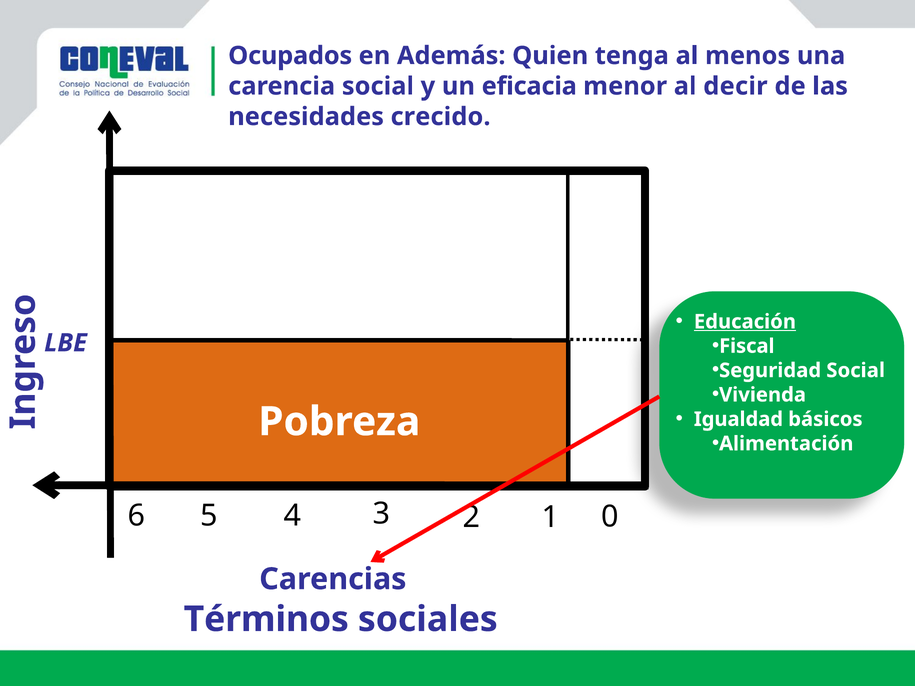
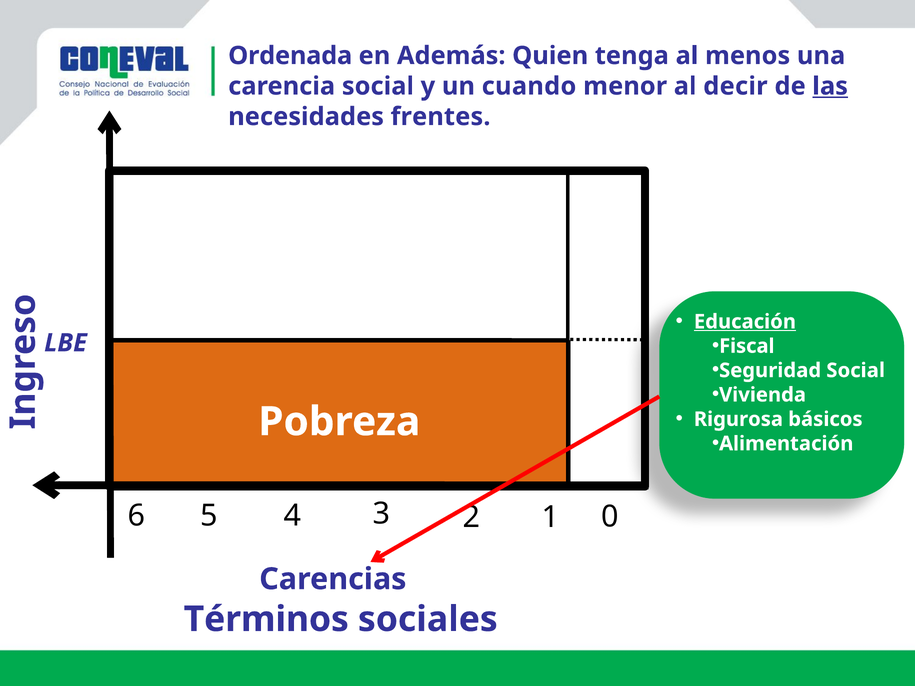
Ocupados: Ocupados -> Ordenada (290, 56)
eficacia: eficacia -> cuando (529, 86)
las underline: none -> present (830, 86)
crecido: crecido -> frentes (441, 117)
Igualdad: Igualdad -> Rigurosa (738, 419)
